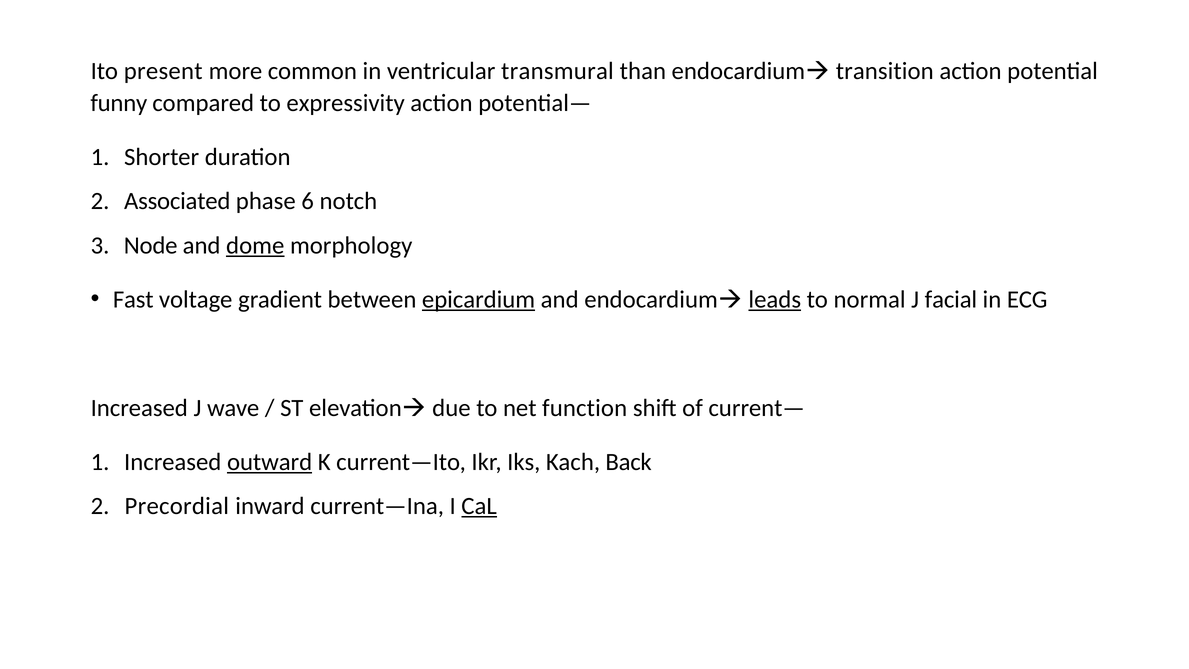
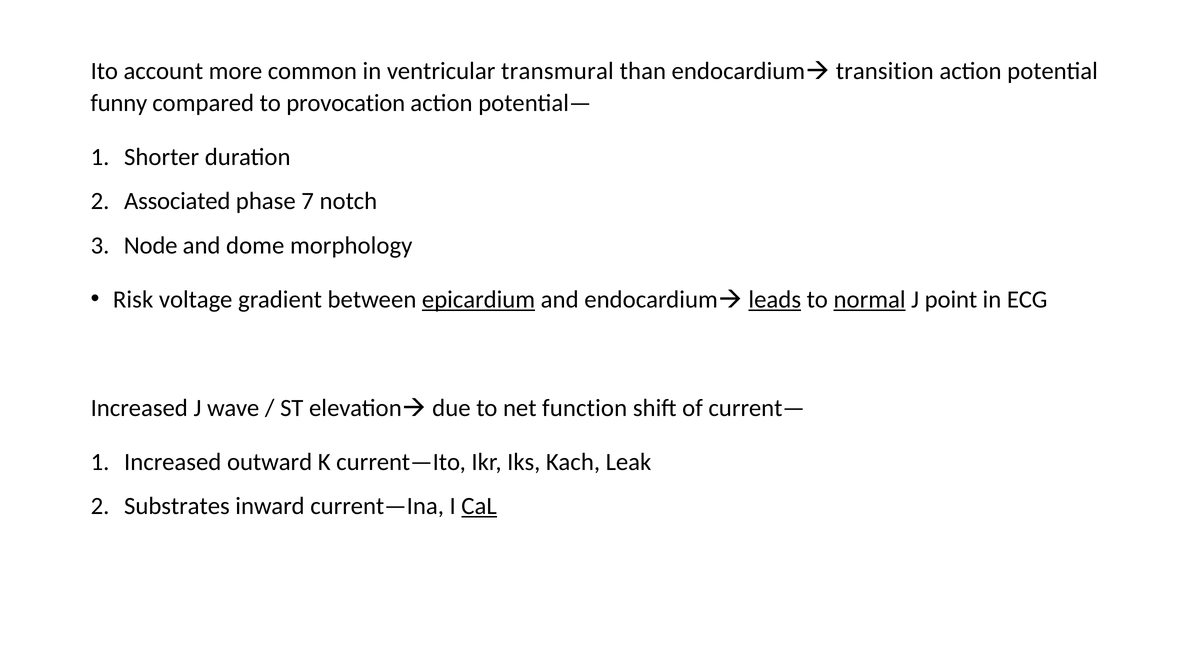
present: present -> account (163, 71)
expressivity: expressivity -> provocation (346, 103)
6: 6 -> 7 (308, 201)
dome underline: present -> none (255, 245)
Fast: Fast -> Risk (133, 300)
normal underline: none -> present (870, 300)
facial: facial -> point (951, 300)
outward underline: present -> none (270, 462)
Back: Back -> Leak (628, 462)
Precordial: Precordial -> Substrates (177, 506)
